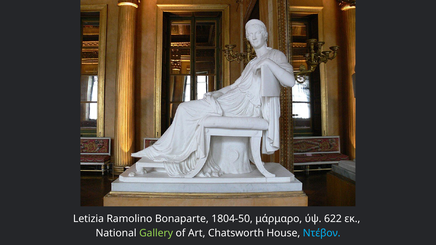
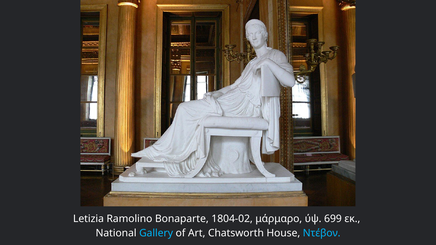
1804-50: 1804-50 -> 1804-02 (232, 219)
622: 622 -> 699 (333, 219)
Gallery colour: light green -> light blue (156, 233)
